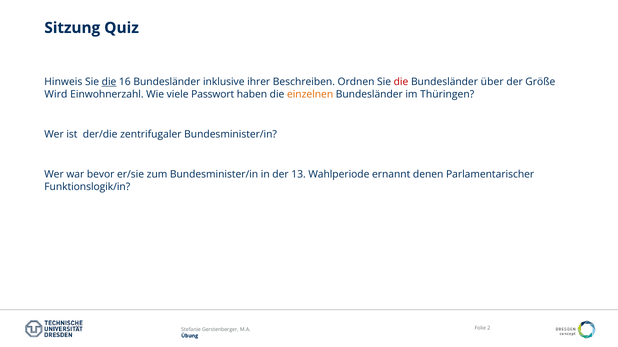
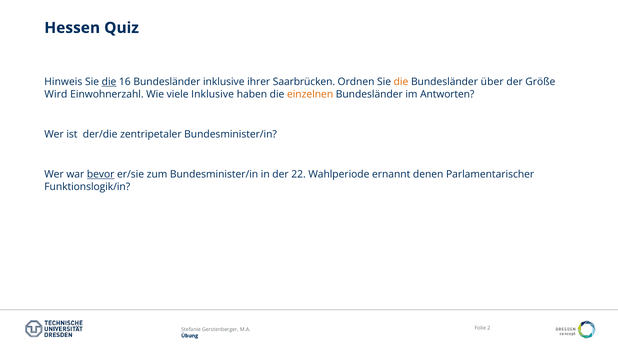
Sitzung: Sitzung -> Hessen (72, 28)
Beschreiben: Beschreiben -> Saarbrücken (304, 82)
die colour: red -> orange (401, 82)
viele Passwort: Passwort -> Inklusive (213, 94)
Thüringen: Thüringen -> Antworten (447, 94)
zentrifugaler: zentrifugaler -> zentripetaler (151, 135)
bevor underline: none -> present (101, 175)
13: 13 -> 22 (298, 175)
